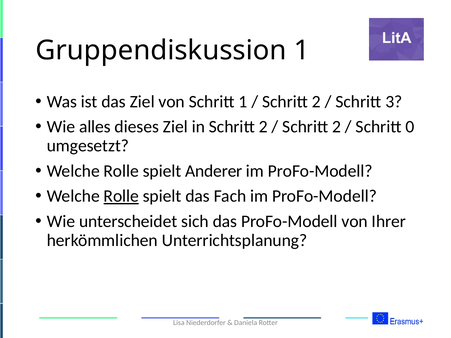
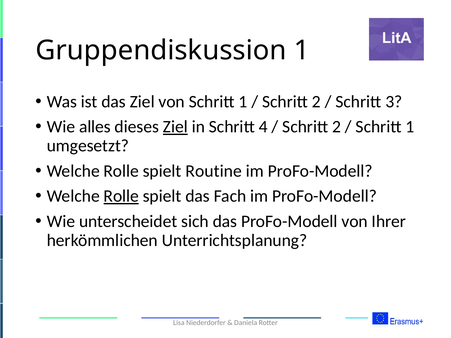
Ziel underline: none -> present (175, 127)
in Schritt 2: 2 -> 4 (263, 127)
0: 0 -> 1 (410, 127)
Anderer: Anderer -> Routine (214, 171)
